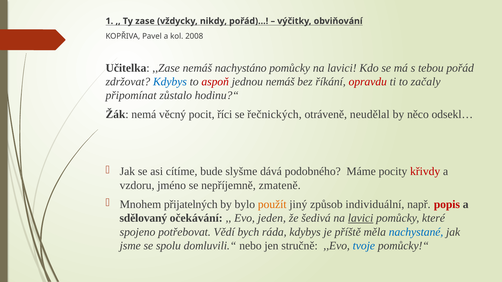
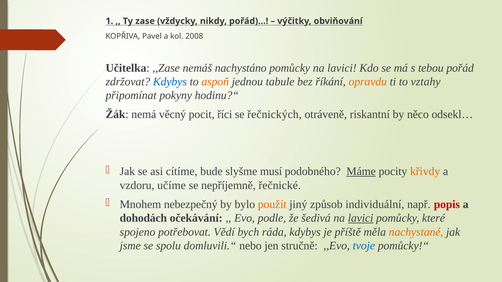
aspoň colour: red -> orange (215, 82)
jednou nemáš: nemáš -> tabule (280, 82)
opravdu colour: red -> orange (368, 82)
začaly: začaly -> vztahy (426, 82)
zůstalo: zůstalo -> pokyny (176, 96)
neudělal: neudělal -> riskantní (370, 115)
dává: dává -> musí (271, 172)
Máme underline: none -> present (361, 172)
křivdy colour: red -> orange (425, 172)
jméno: jméno -> učíme (172, 186)
zmateně: zmateně -> řečnické (280, 186)
přijatelných: přijatelných -> nebezpečný (191, 205)
sdělovaný: sdělovaný -> dohodách (143, 218)
jeden: jeden -> podle (272, 218)
nachystané colour: blue -> orange (416, 232)
